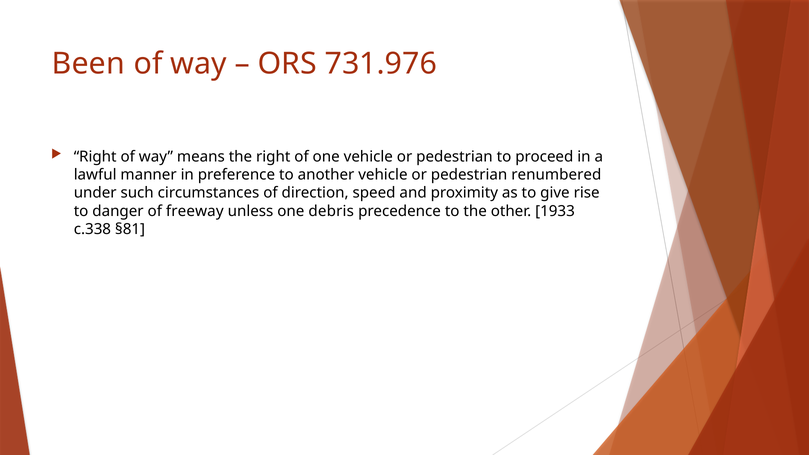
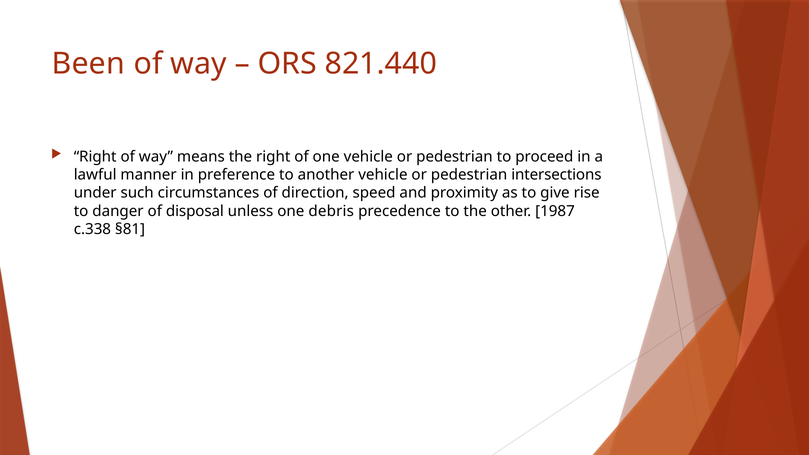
731.976: 731.976 -> 821.440 (381, 64)
renumbered: renumbered -> intersections (556, 175)
freeway: freeway -> disposal (195, 211)
1933: 1933 -> 1987 (555, 211)
